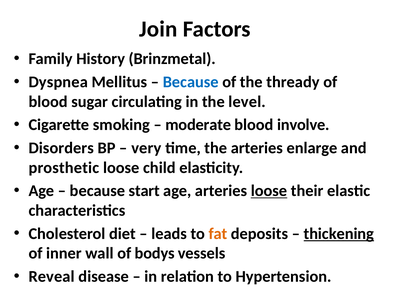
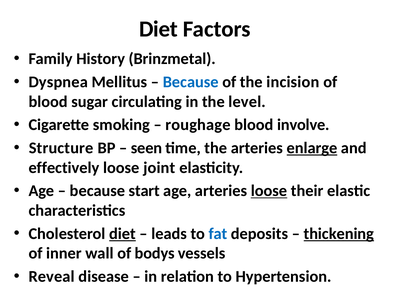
Join: Join -> Diet (158, 29)
thready: thready -> incision (293, 82)
moderate: moderate -> roughage (198, 125)
Disorders: Disorders -> Structure (61, 148)
very: very -> seen (146, 148)
enlarge underline: none -> present (312, 148)
prosthetic: prosthetic -> effectively (64, 168)
child: child -> joint (159, 168)
diet underline: none -> present (122, 233)
fat colour: orange -> blue (218, 233)
